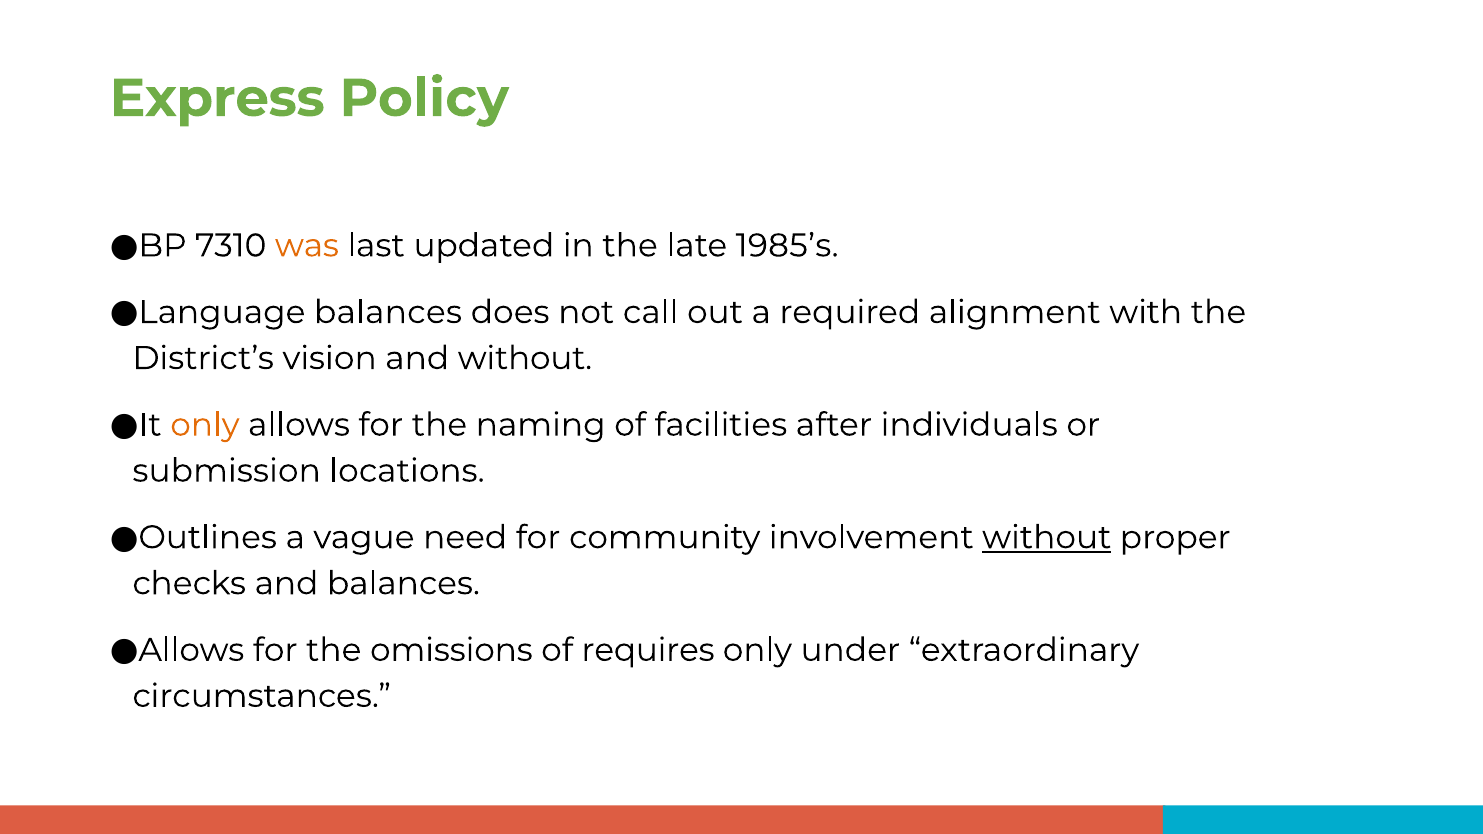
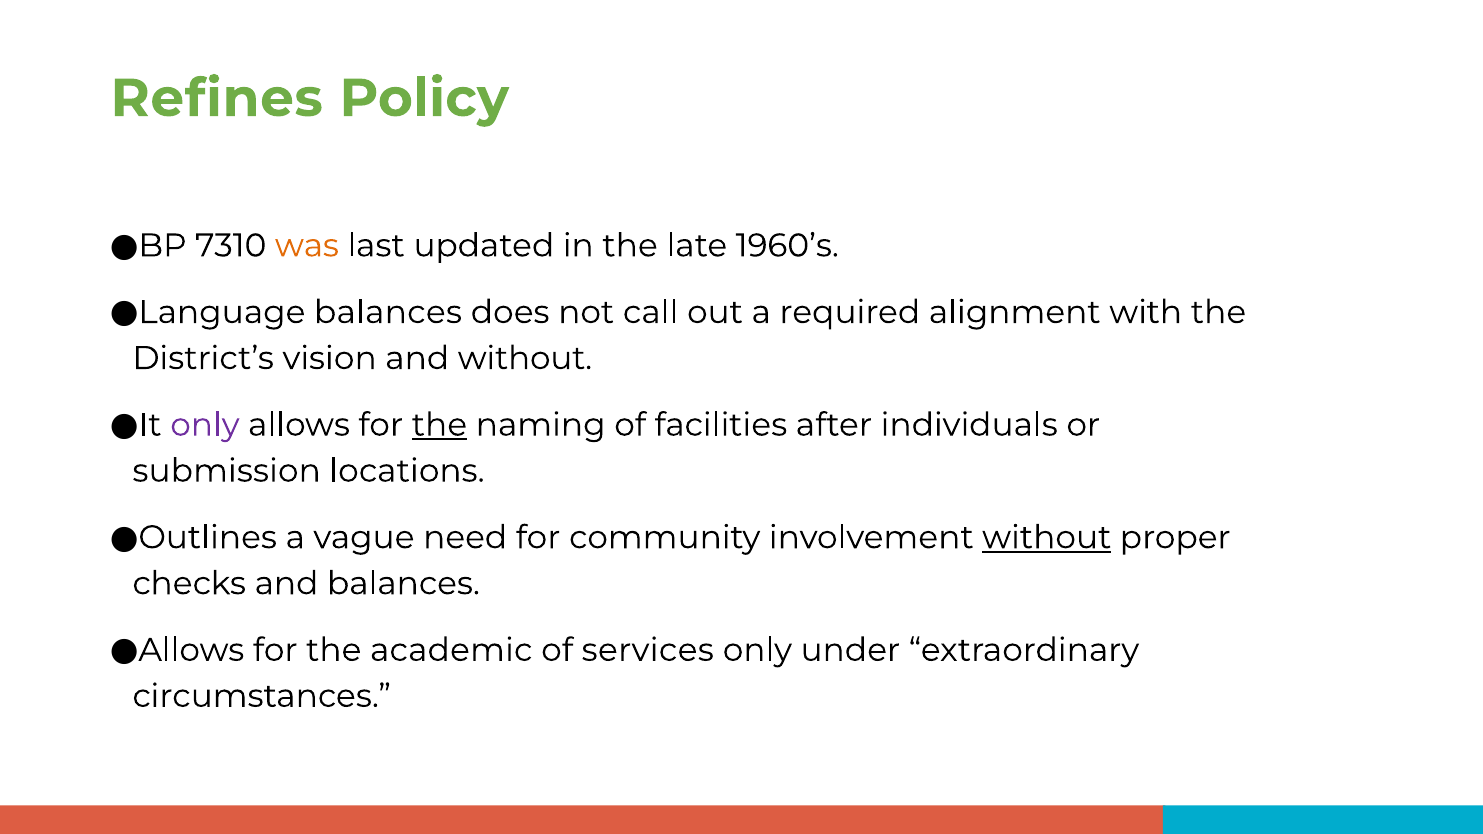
Express: Express -> Refines (217, 98)
1985’s: 1985’s -> 1960’s (787, 246)
only colour: orange -> purple (205, 425)
the underline: none -> present (439, 425)
omissions: omissions -> academic (451, 650)
requires: requires -> services (648, 650)
